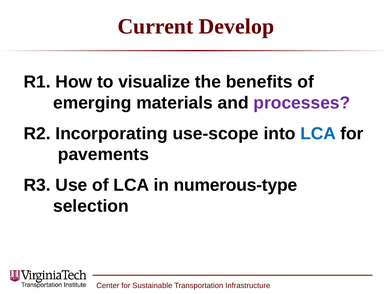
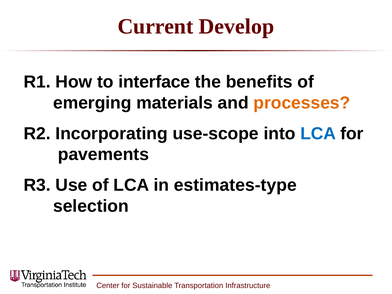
visualize: visualize -> interface (154, 82)
processes colour: purple -> orange (302, 103)
numerous-type: numerous-type -> estimates-type (235, 185)
